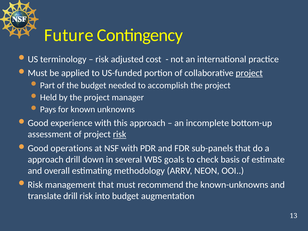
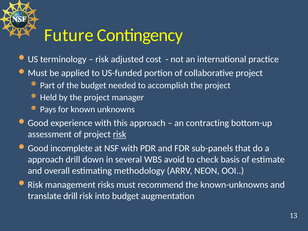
project underline: present -> none (249, 73)
incomplete: incomplete -> contracting (207, 123)
operations: operations -> incomplete (72, 148)
goals: goals -> avoid (174, 160)
management that: that -> risks (106, 185)
